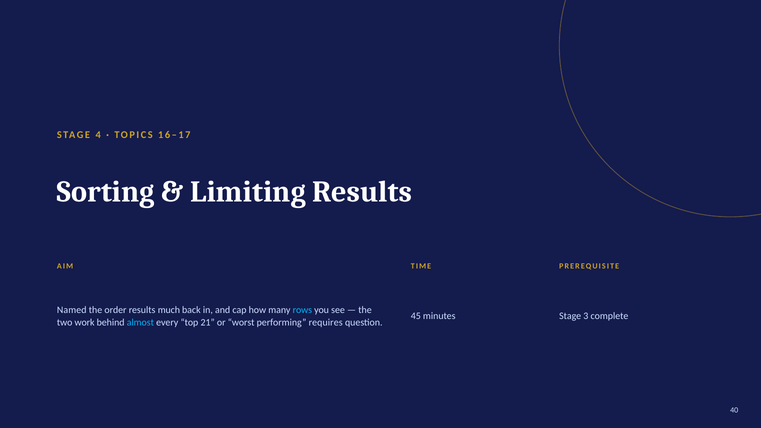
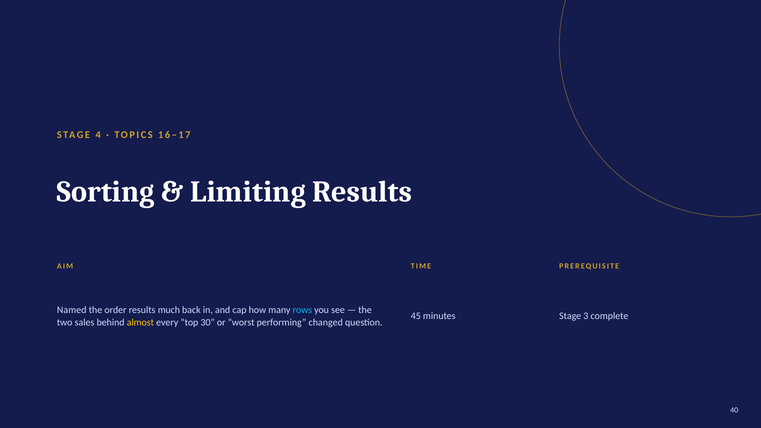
work: work -> sales (85, 322)
almost colour: light blue -> yellow (140, 322)
21: 21 -> 30 (208, 322)
requires: requires -> changed (326, 322)
